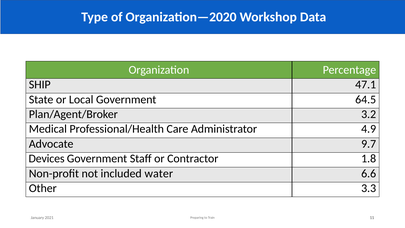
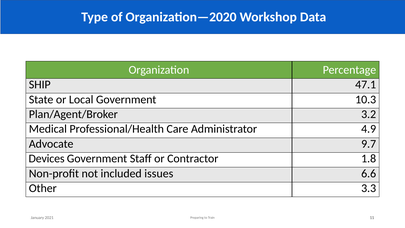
64.5: 64.5 -> 10.3 (366, 99)
water: water -> issues (159, 173)
